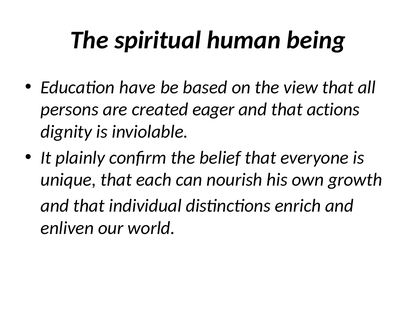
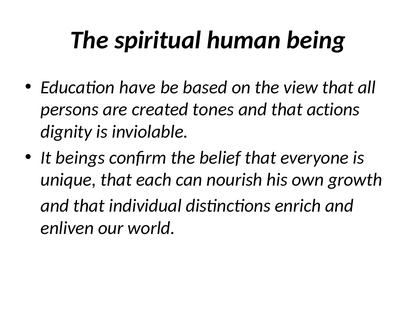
eager: eager -> tones (213, 109)
plainly: plainly -> beings (80, 158)
